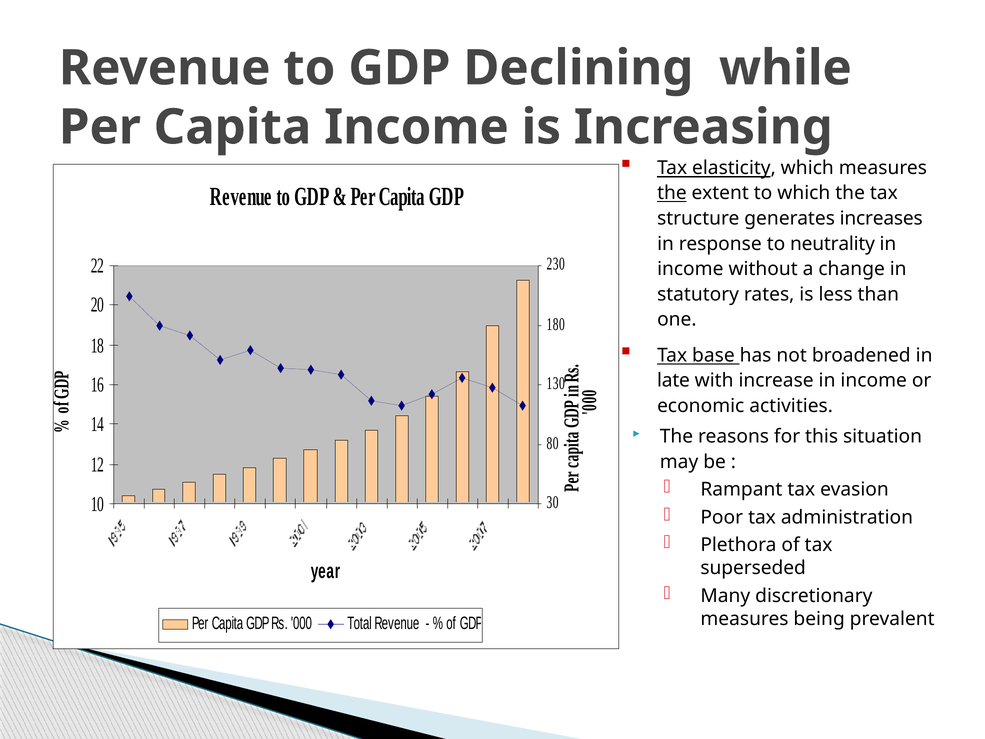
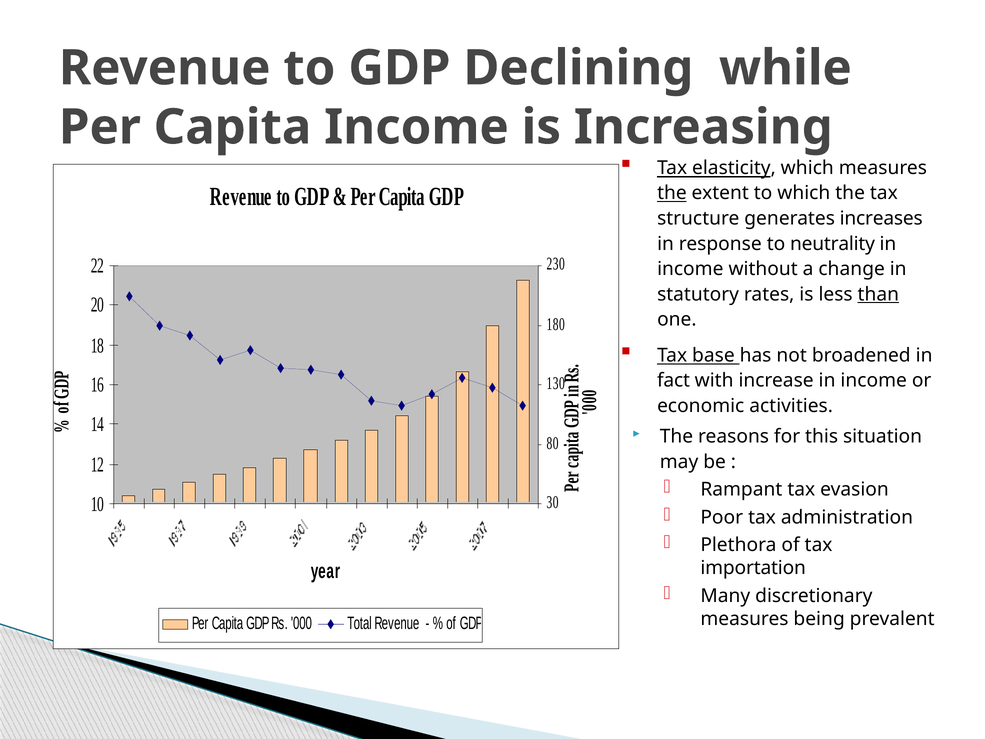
than underline: none -> present (878, 294)
late: late -> fact (673, 380)
superseded: superseded -> importation (753, 568)
